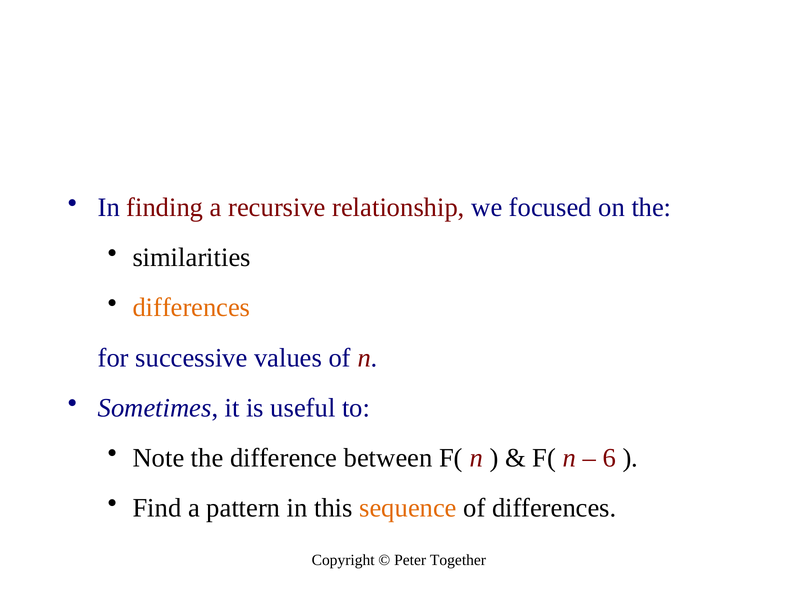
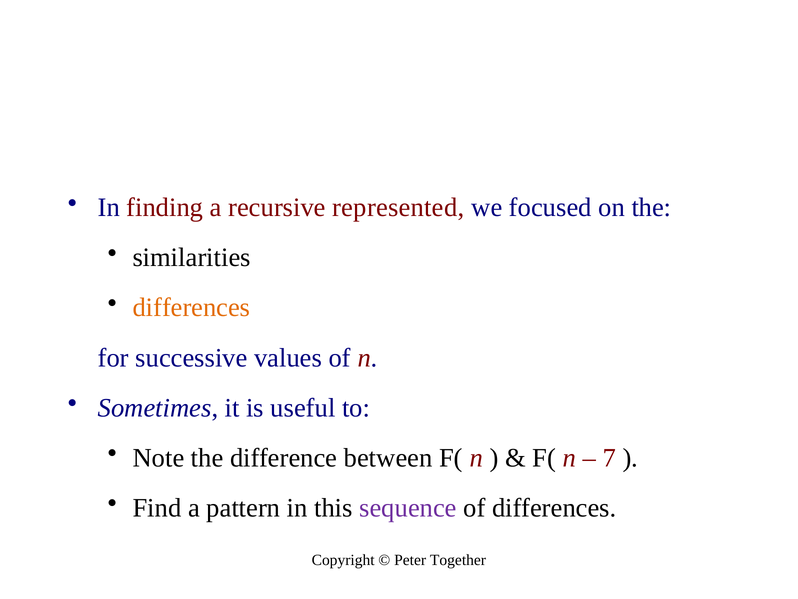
relationship: relationship -> represented (398, 207)
6: 6 -> 7 (609, 457)
sequence colour: orange -> purple (408, 507)
